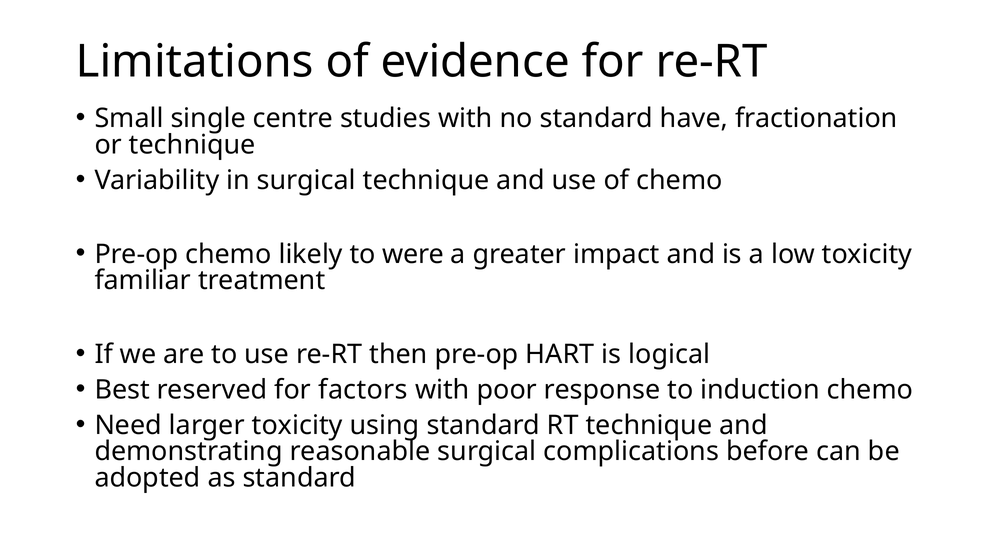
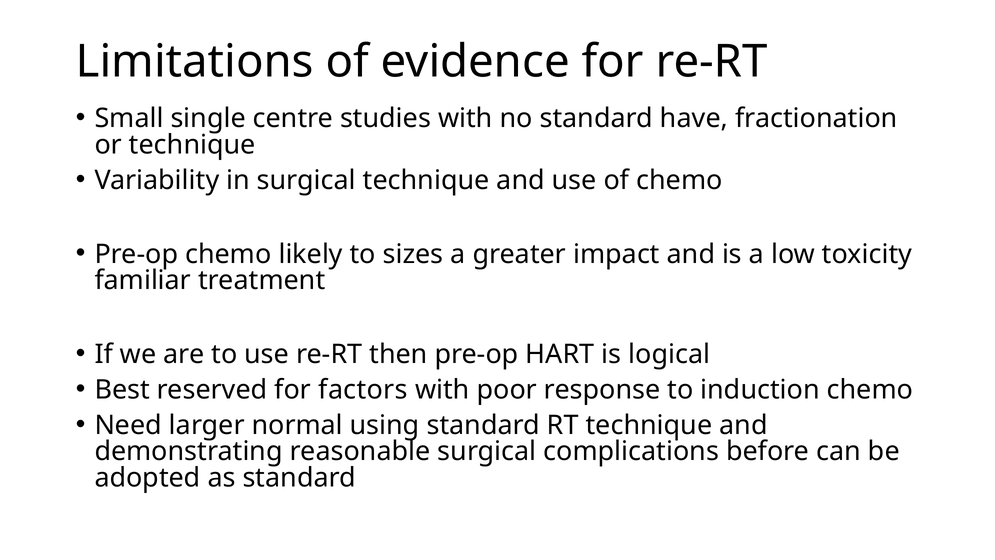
were: were -> sizes (413, 254)
larger toxicity: toxicity -> normal (297, 425)
